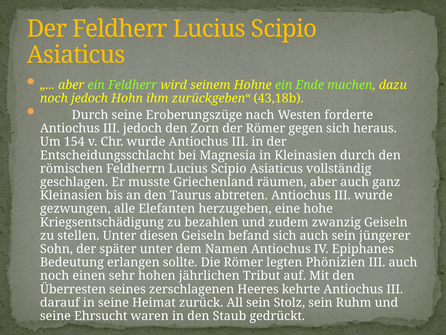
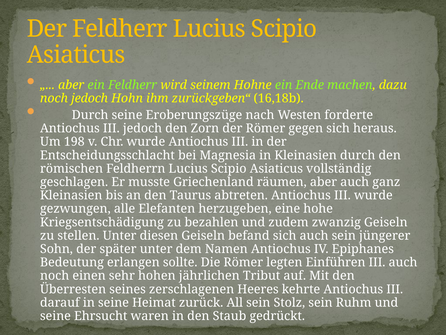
43,18b: 43,18b -> 16,18b (279, 98)
154: 154 -> 198 (74, 142)
Phönizien: Phönizien -> Einführen (336, 262)
